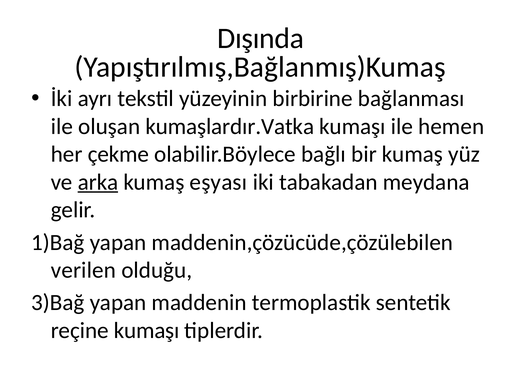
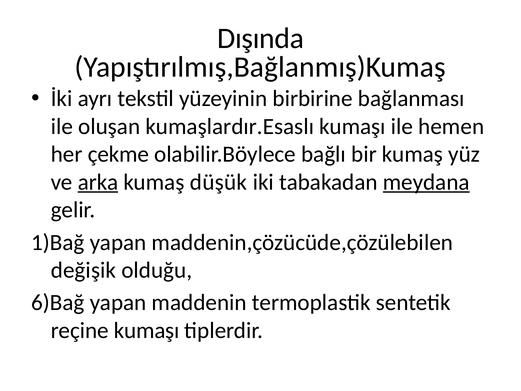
kumaşlardır.Vatka: kumaşlardır.Vatka -> kumaşlardır.Esaslı (230, 126)
eşyası: eşyası -> düşük (218, 182)
meydana underline: none -> present (426, 182)
verilen: verilen -> değişik (83, 270)
3)Bağ: 3)Bağ -> 6)Bağ (58, 302)
